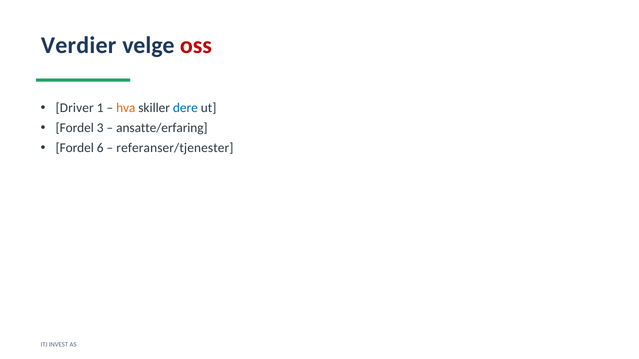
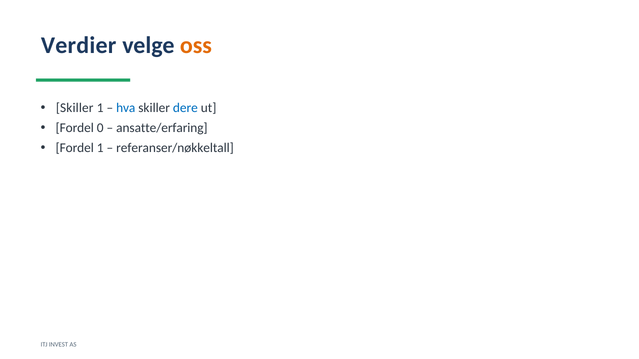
oss colour: red -> orange (196, 46)
Driver: Driver -> Skiller (75, 108)
hva colour: orange -> blue (126, 108)
3: 3 -> 0 (100, 128)
Fordel 6: 6 -> 1 (100, 148)
referanser/tjenester: referanser/tjenester -> referanser/nøkkeltall (175, 148)
